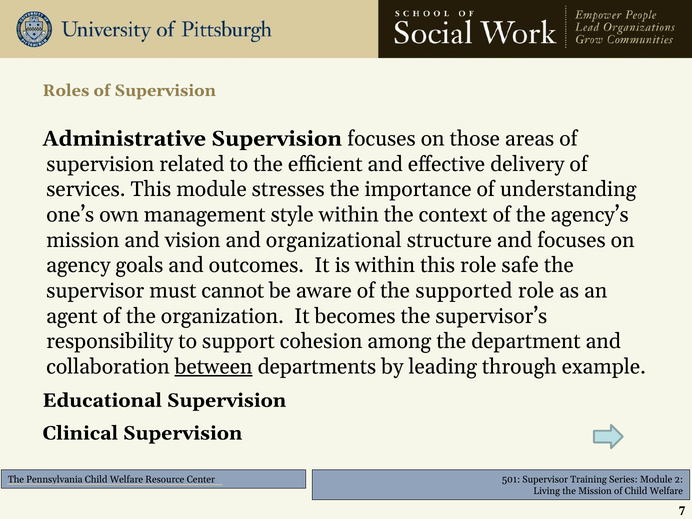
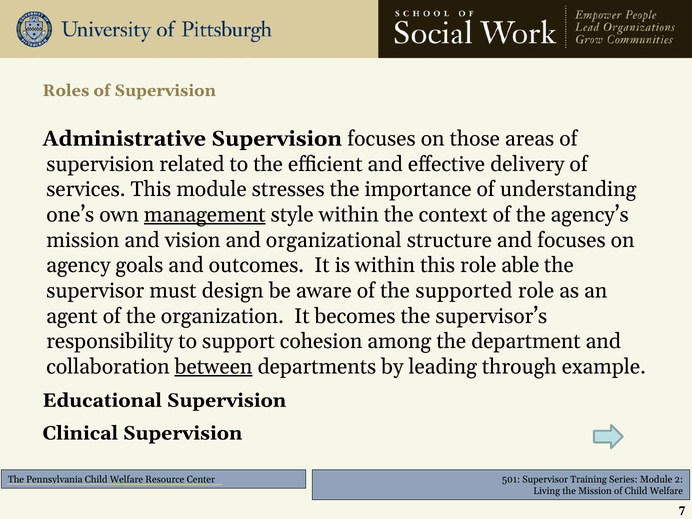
management underline: none -> present (205, 215)
safe: safe -> able (520, 265)
cannot: cannot -> design (233, 291)
